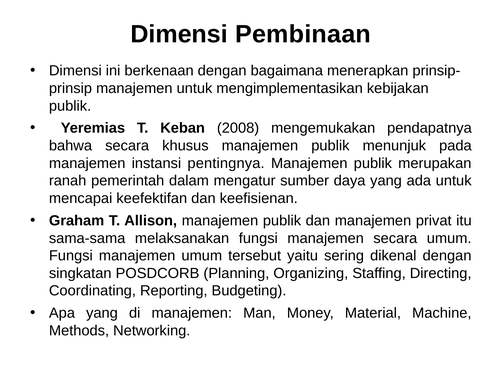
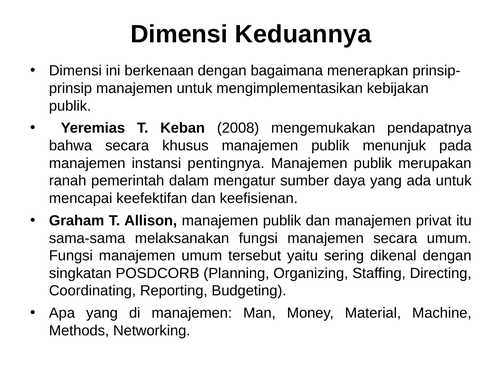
Pembinaan: Pembinaan -> Keduannya (303, 34)
